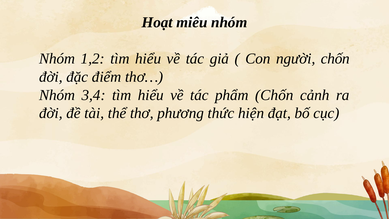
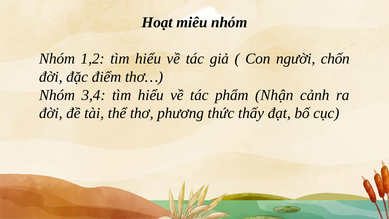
phẩm Chốn: Chốn -> Nhận (274, 95)
hiện: hiện -> thấy (251, 113)
